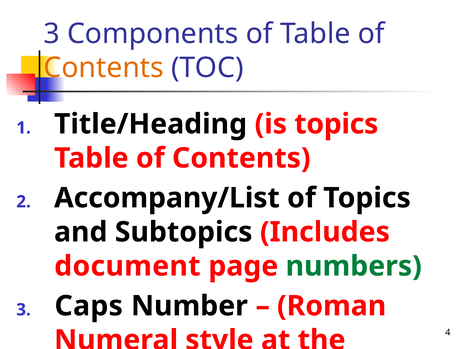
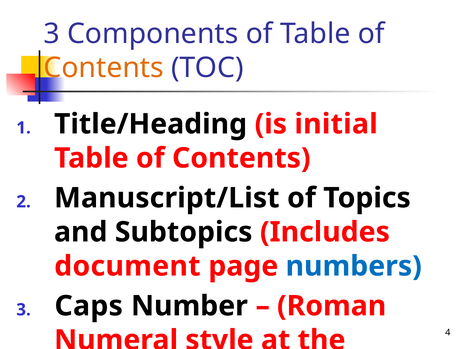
is topics: topics -> initial (336, 124)
Accompany/List: Accompany/List -> Manuscript/List (167, 198)
numbers colour: green -> blue (354, 266)
